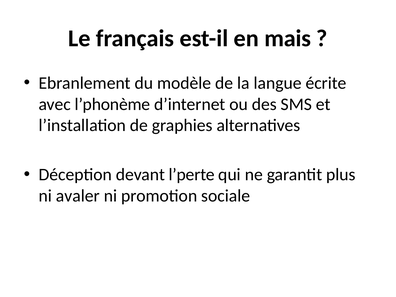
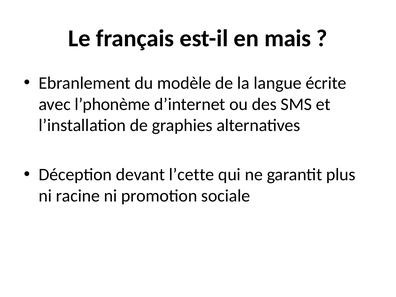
l’perte: l’perte -> l’cette (192, 175)
avaler: avaler -> racine (78, 196)
